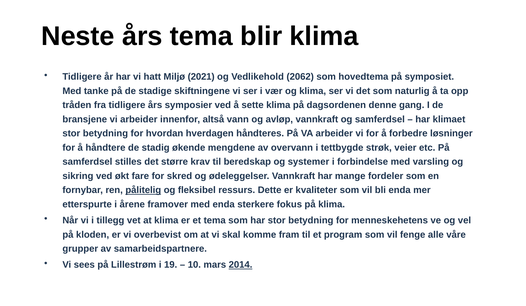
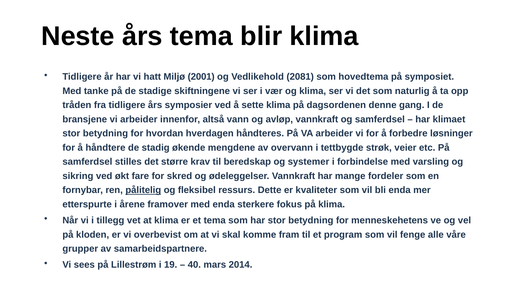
2021: 2021 -> 2001 (201, 77)
2062: 2062 -> 2081 (300, 77)
10: 10 -> 40 (194, 265)
2014 underline: present -> none (241, 265)
